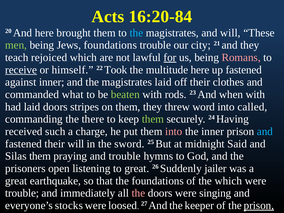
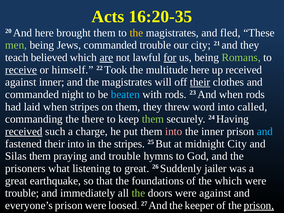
16:20-84: 16:20-84 -> 16:20-35 (160, 17)
the colour: light blue -> yellow (136, 33)
and will: will -> fled (230, 33)
Jews foundations: foundations -> commanded (110, 45)
rejoiced: rejoiced -> believed (49, 57)
are underline: none -> present (106, 57)
Romans colour: pink -> light green (241, 57)
up fastened: fastened -> received (244, 70)
magistrates laid: laid -> will (163, 82)
their underline: none -> present (200, 82)
what: what -> night (73, 94)
beaten colour: light green -> light blue (125, 94)
when with: with -> rods (255, 94)
laid doors: doors -> when (55, 107)
received underline: none -> present (24, 131)
their will: will -> into (76, 144)
the sword: sword -> stripes (129, 144)
midnight Said: Said -> City (237, 144)
open: open -> what (59, 168)
the colour: pink -> light green (138, 193)
were singing: singing -> against (215, 193)
everyone’s stocks: stocks -> prison (69, 205)
